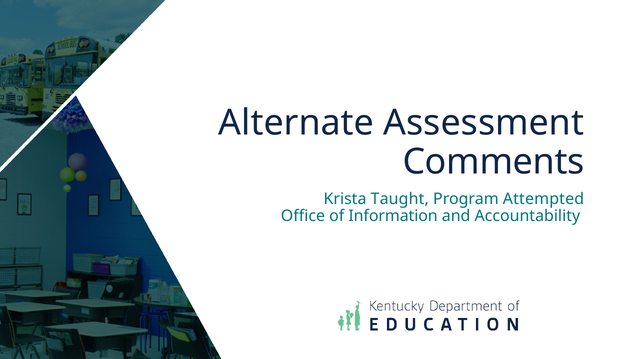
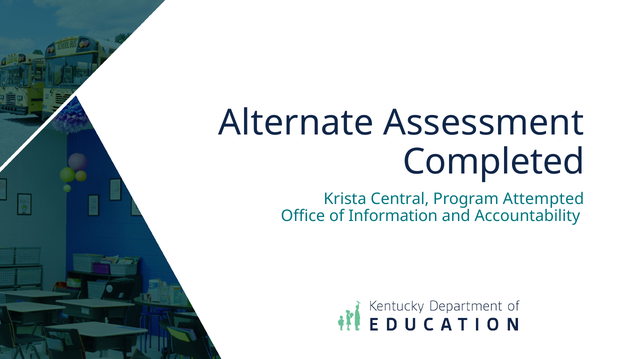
Comments: Comments -> Completed (494, 162)
Taught: Taught -> Central (400, 199)
